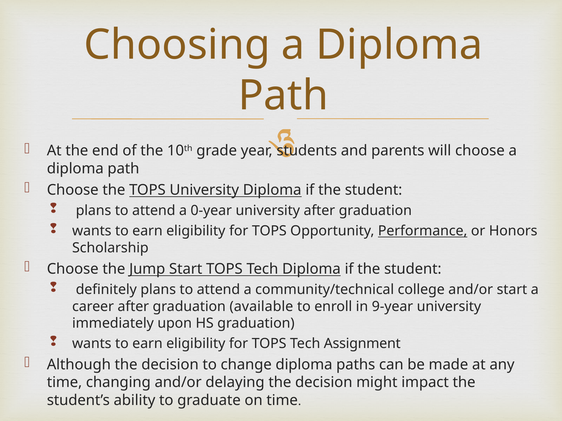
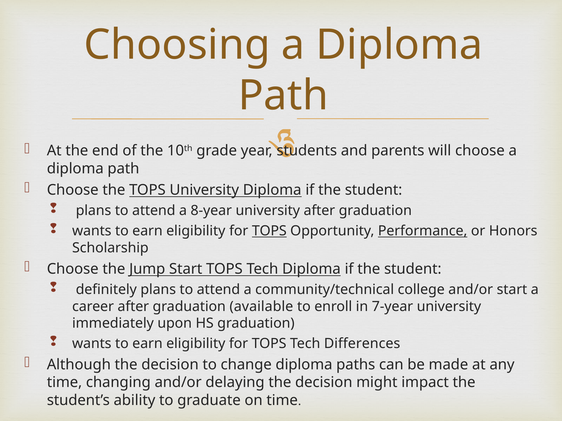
0-year: 0-year -> 8-year (211, 211)
TOPS underline: none -> present (269, 231)
9-year: 9-year -> 7-year (392, 307)
Assignment: Assignment -> Differences (362, 344)
